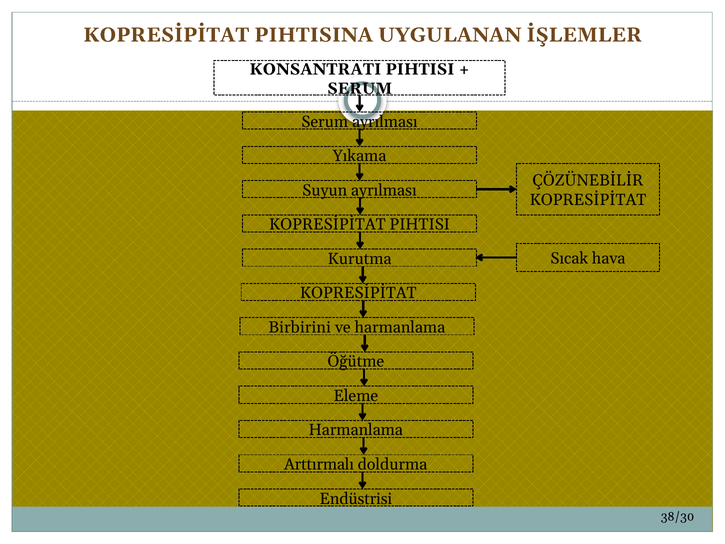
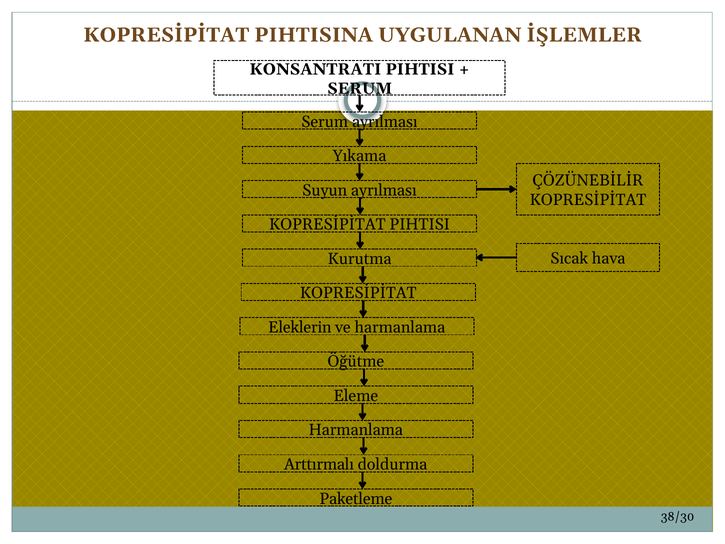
Birbirini: Birbirini -> Eleklerin (300, 327)
Endüstrisi: Endüstrisi -> Paketleme (356, 498)
